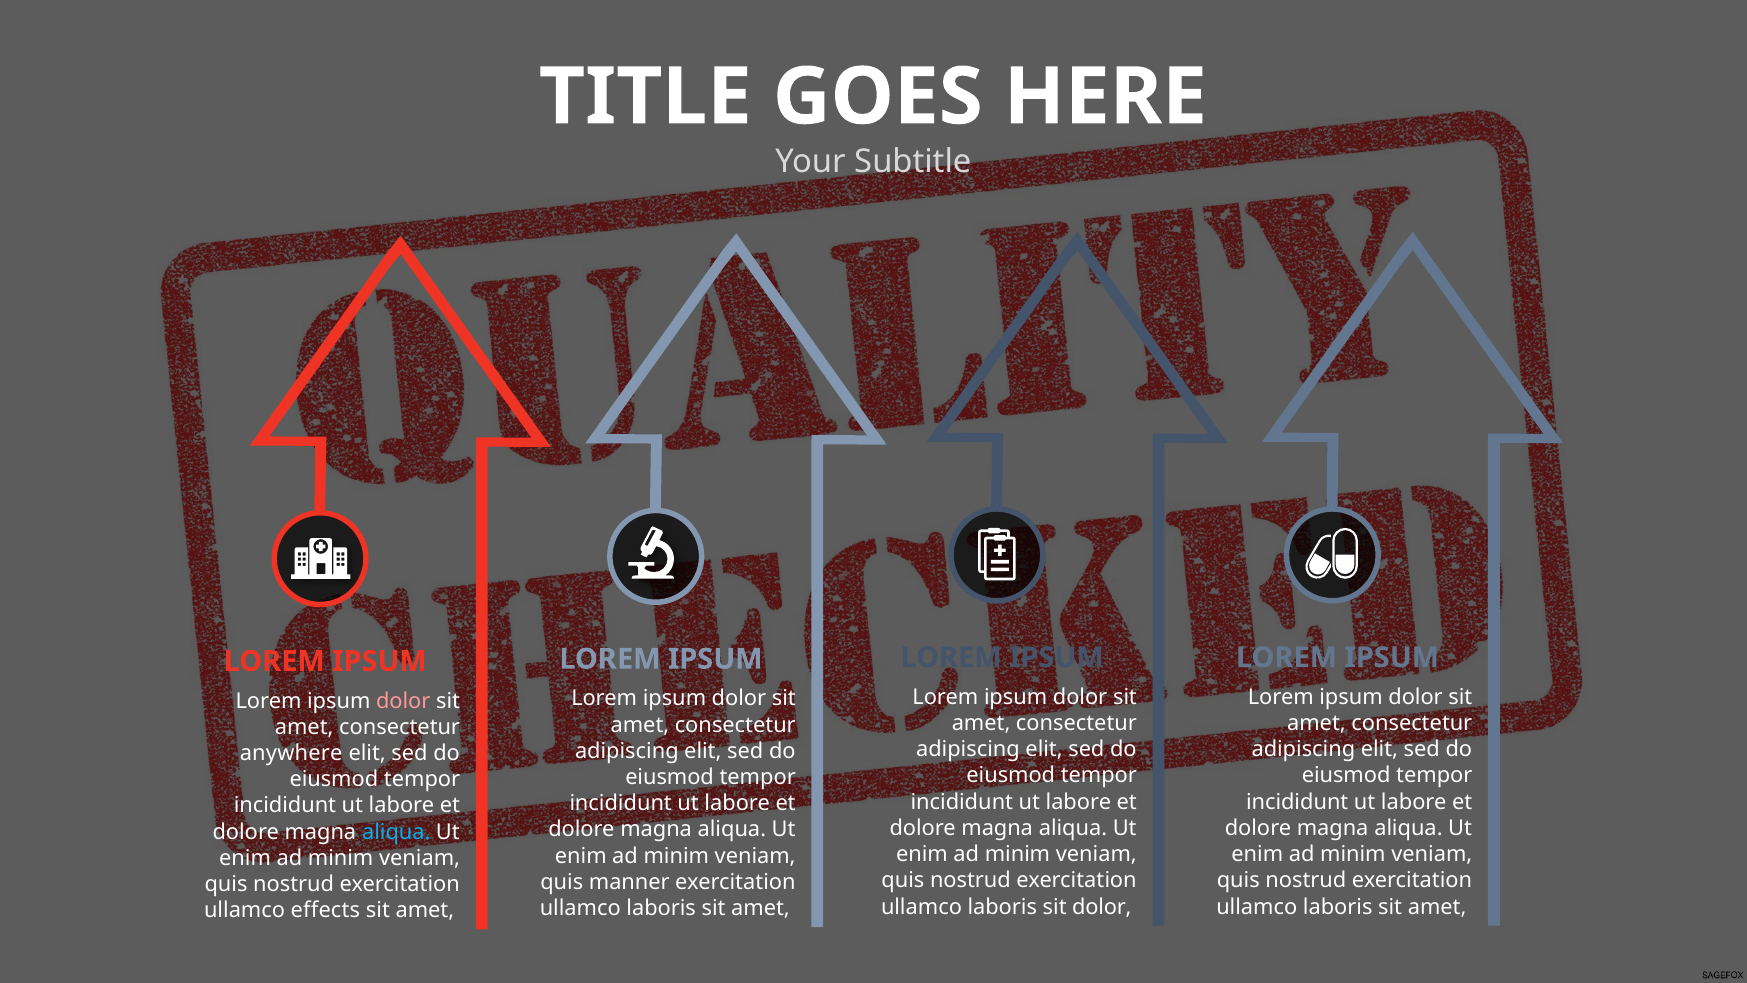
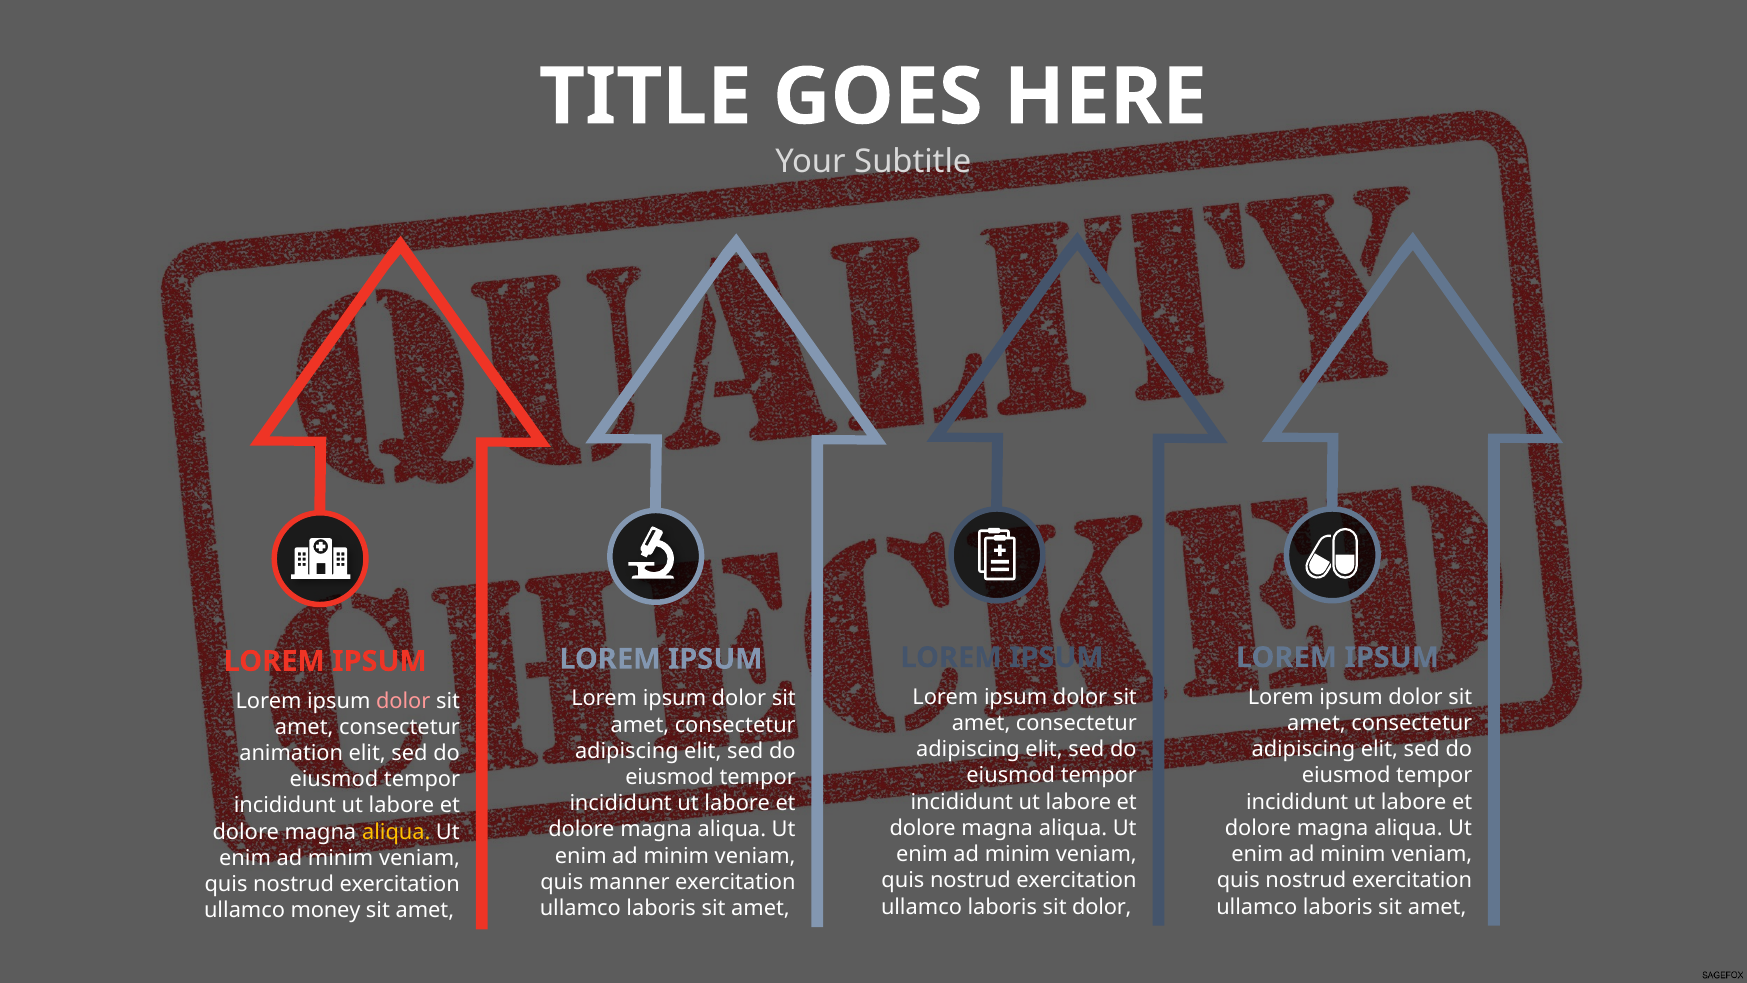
anywhere: anywhere -> animation (291, 753)
aliqua colour: light blue -> yellow (396, 832)
effects: effects -> money (326, 910)
